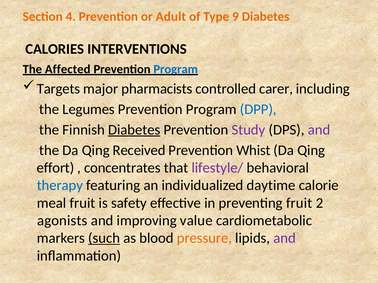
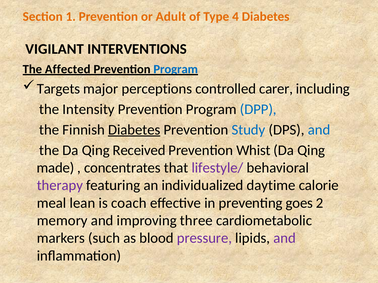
4: 4 -> 1 (71, 17)
9: 9 -> 4 (235, 17)
CALORIES: CALORIES -> VIGILANT (55, 49)
pharmacists: pharmacists -> perceptions (157, 89)
Legumes: Legumes -> Intensity (89, 109)
Study colour: purple -> blue (248, 130)
and colour: purple -> blue (319, 130)
effort: effort -> made (55, 168)
therapy colour: blue -> purple (60, 186)
meal fruit: fruit -> lean (82, 203)
safety: safety -> coach (129, 203)
preventing fruit: fruit -> goes (299, 203)
agonists: agonists -> memory (62, 221)
value: value -> three (196, 221)
such underline: present -> none (104, 239)
pressure colour: orange -> purple (204, 239)
